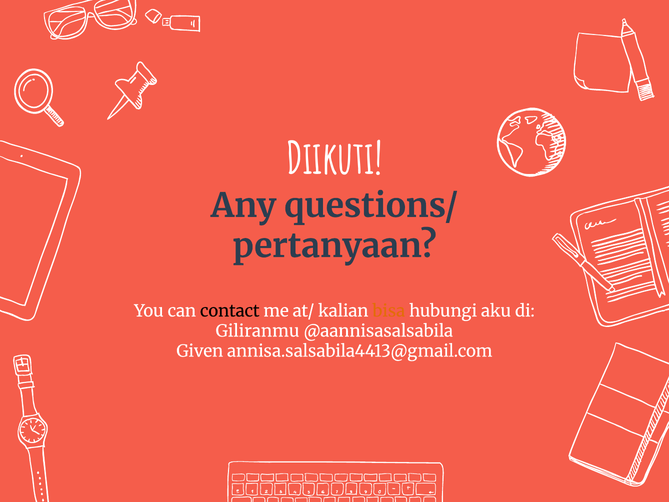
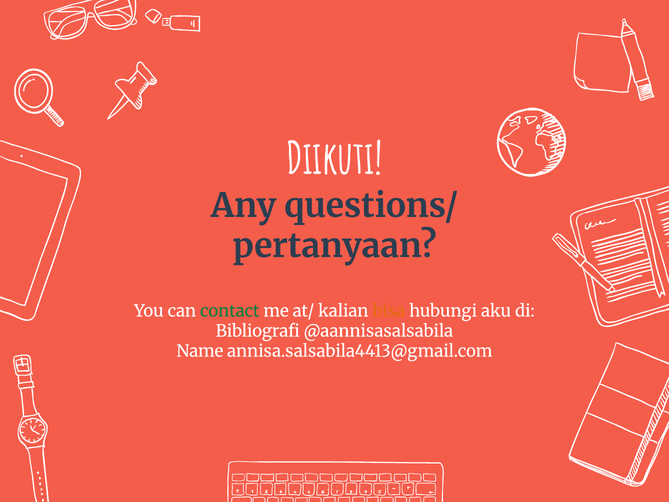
contact colour: black -> green (230, 311)
Giliranmu: Giliranmu -> Bibliografi (258, 331)
Given: Given -> Name (200, 351)
